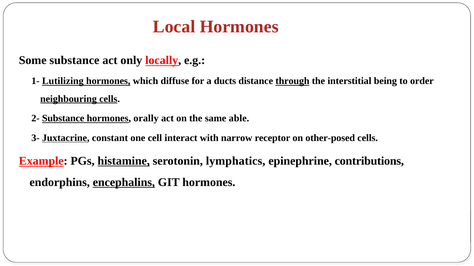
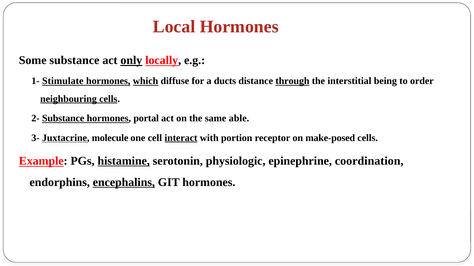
only underline: none -> present (131, 61)
Lutilizing: Lutilizing -> Stimulate (63, 81)
which underline: none -> present (146, 81)
orally: orally -> portal (146, 119)
constant: constant -> molecule (110, 138)
interact underline: none -> present (181, 138)
narrow: narrow -> portion (237, 138)
other-posed: other-posed -> make-posed (330, 138)
lymphatics: lymphatics -> physiologic (236, 161)
contributions: contributions -> coordination (369, 161)
